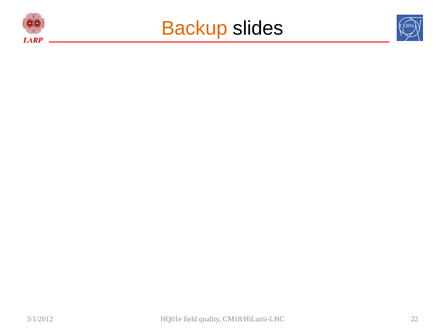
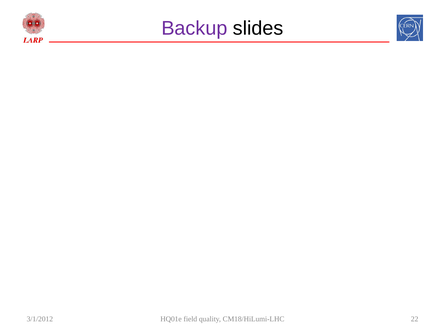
Backup colour: orange -> purple (194, 28)
